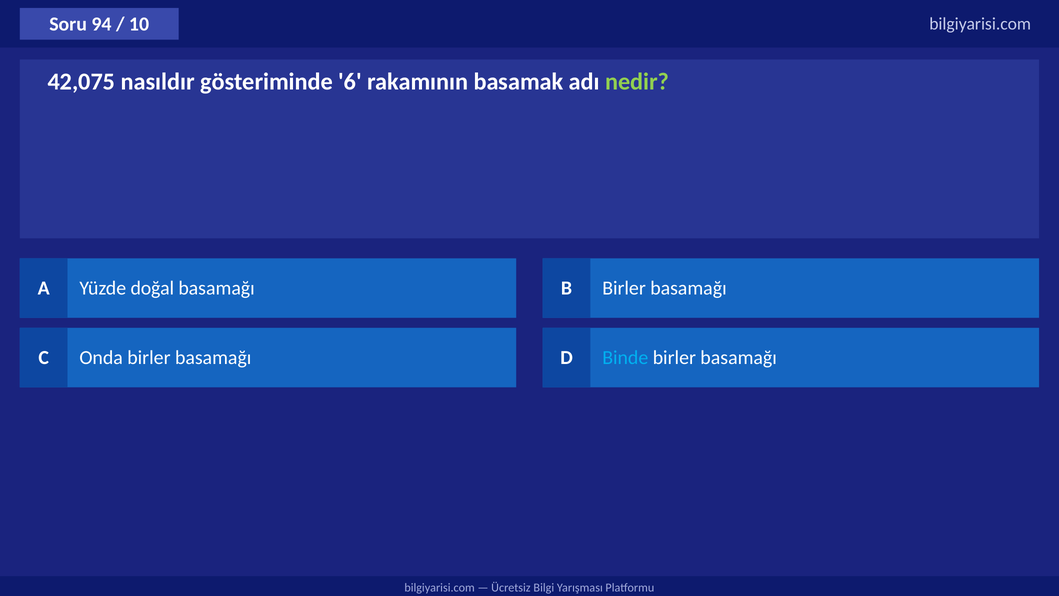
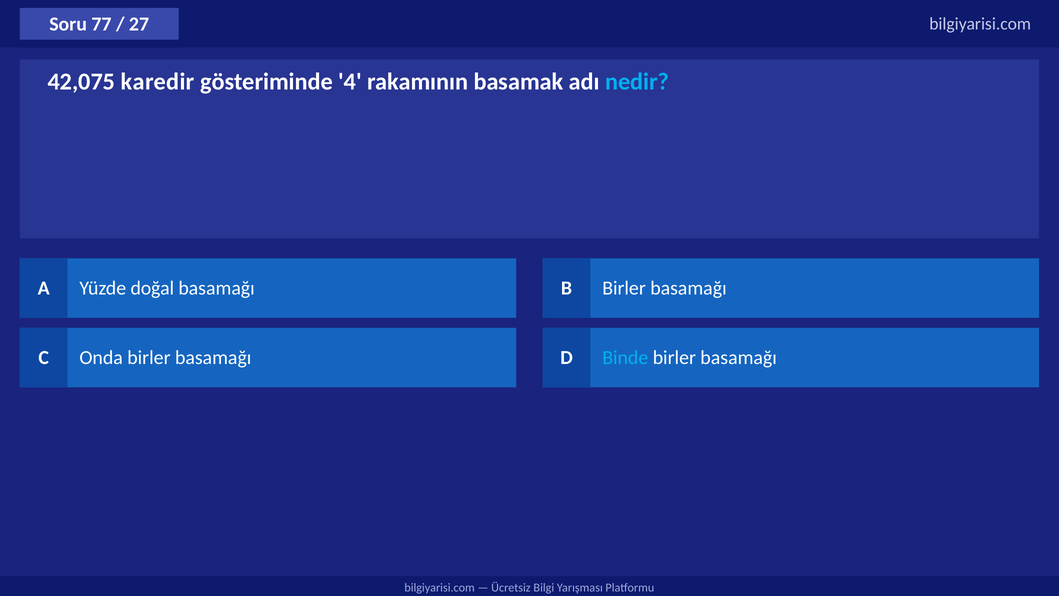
94: 94 -> 77 (101, 24)
10: 10 -> 27 (139, 24)
nasıldır: nasıldır -> karedir (158, 82)
6: 6 -> 4 (350, 82)
nedir colour: light green -> light blue (637, 82)
